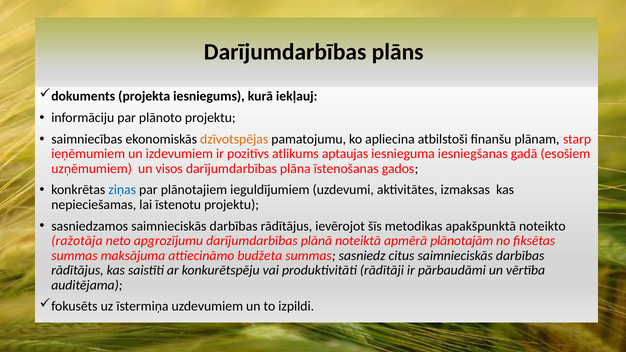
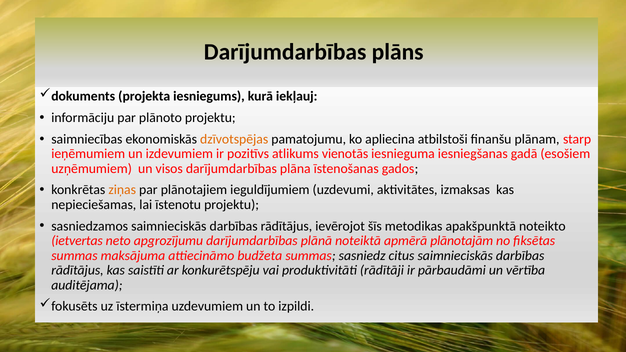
aptaujas: aptaujas -> vienotās (345, 154)
ziņas colour: blue -> orange (122, 190)
ražotāja: ražotāja -> ietvertas (77, 241)
